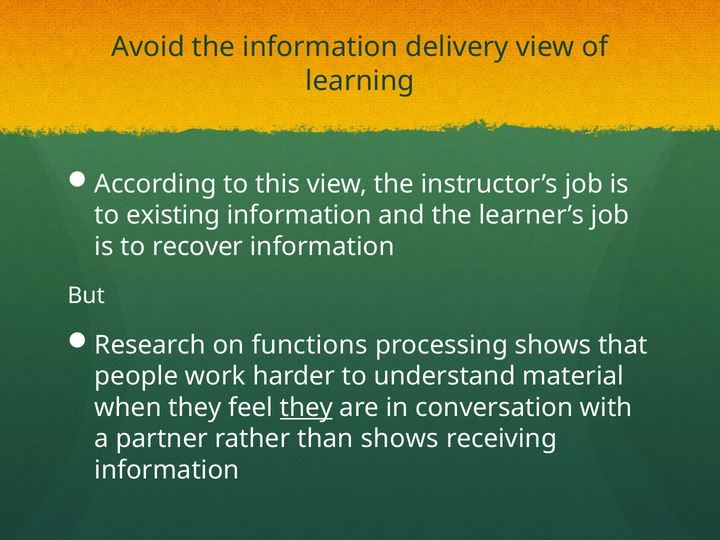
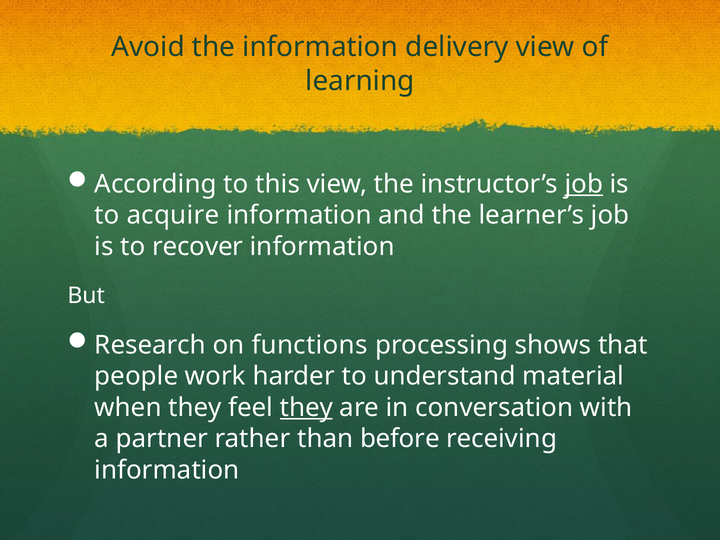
job underline: none -> present (584, 184)
existing: existing -> acquire (173, 215)
than shows: shows -> before (400, 439)
